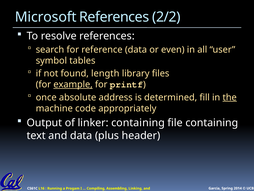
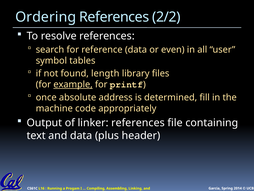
Microsoft: Microsoft -> Ordering (46, 17)
the underline: present -> none (230, 97)
linker containing: containing -> references (138, 123)
